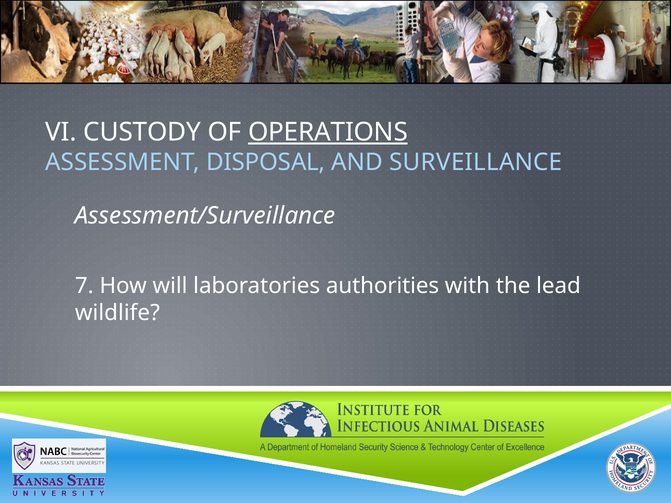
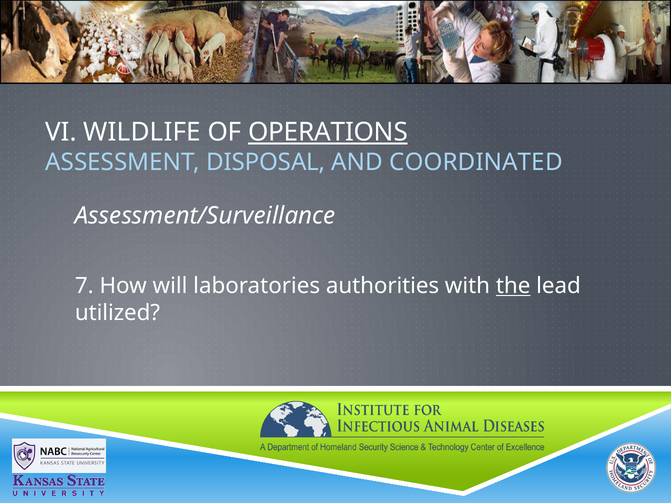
CUSTODY: CUSTODY -> WILDLIFE (142, 132)
SURVEILLANCE: SURVEILLANCE -> COORDINATED (476, 162)
the underline: none -> present (513, 286)
wildlife: wildlife -> utilized (117, 313)
